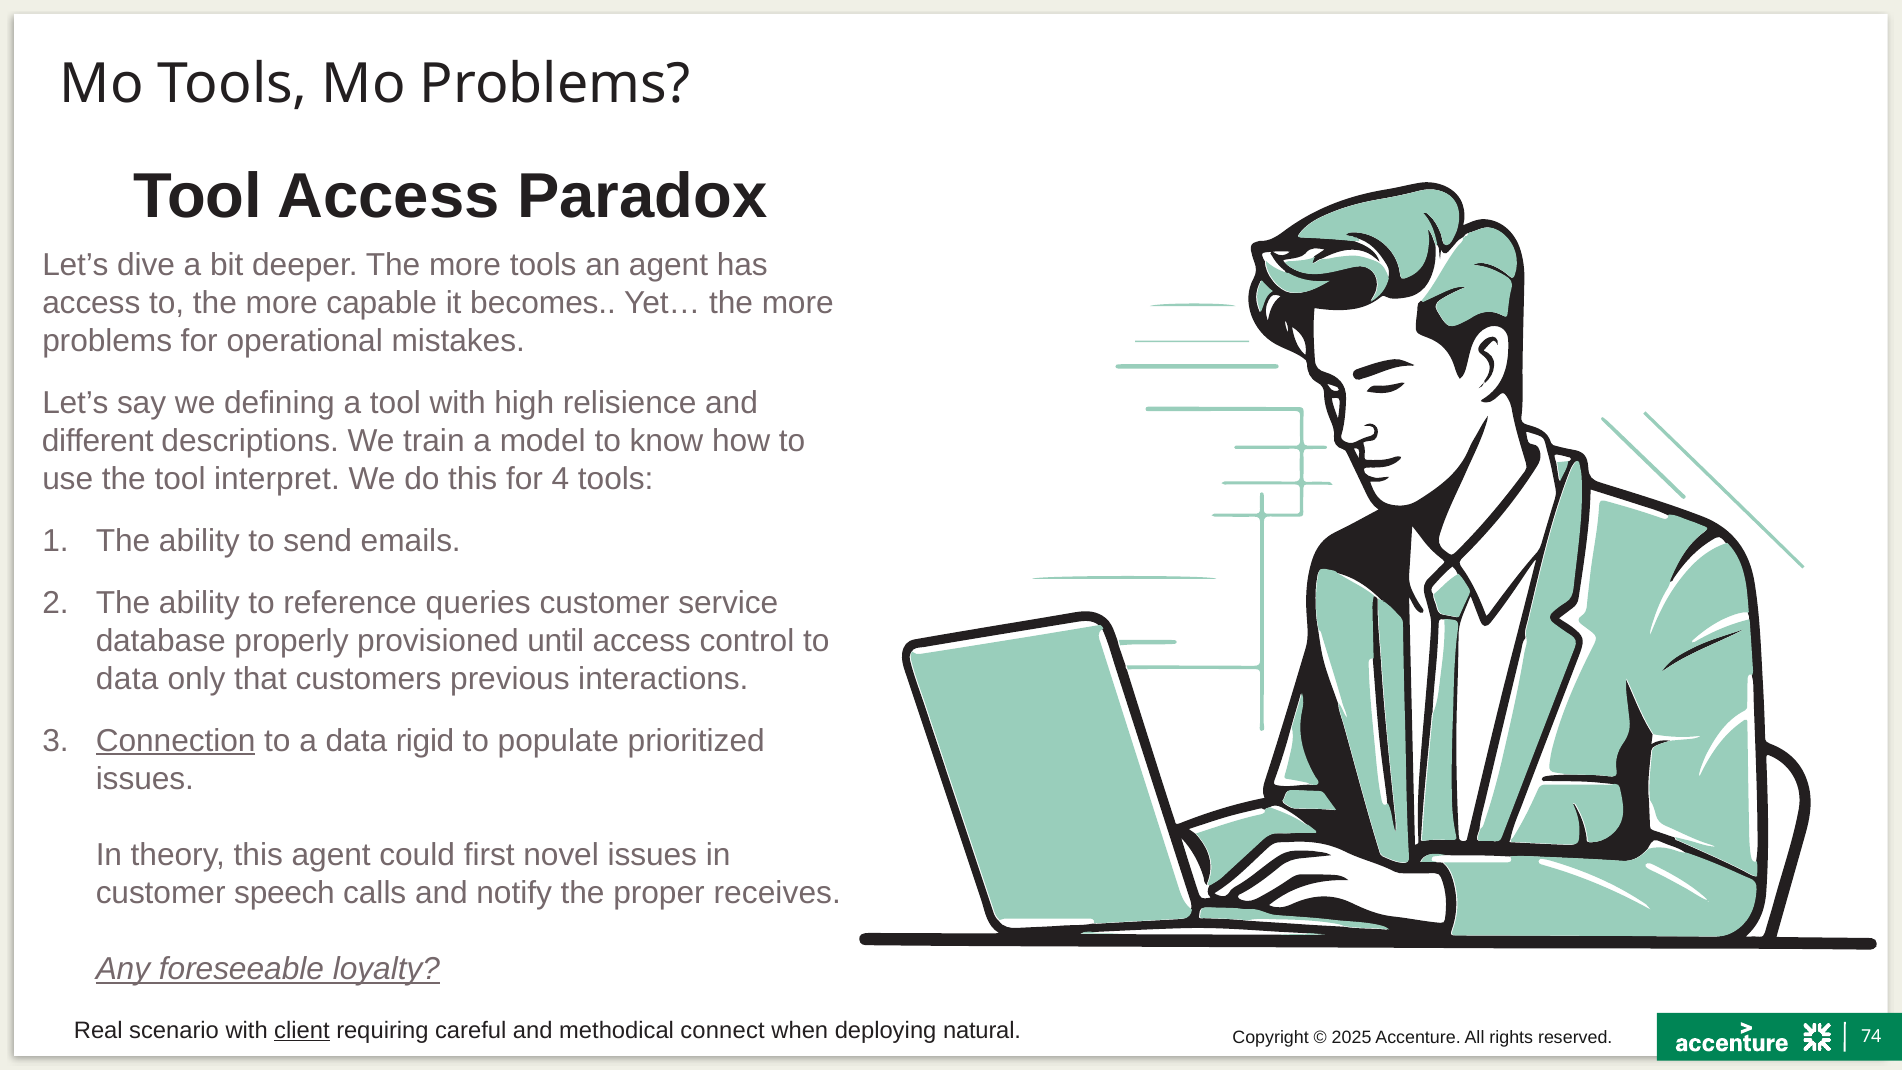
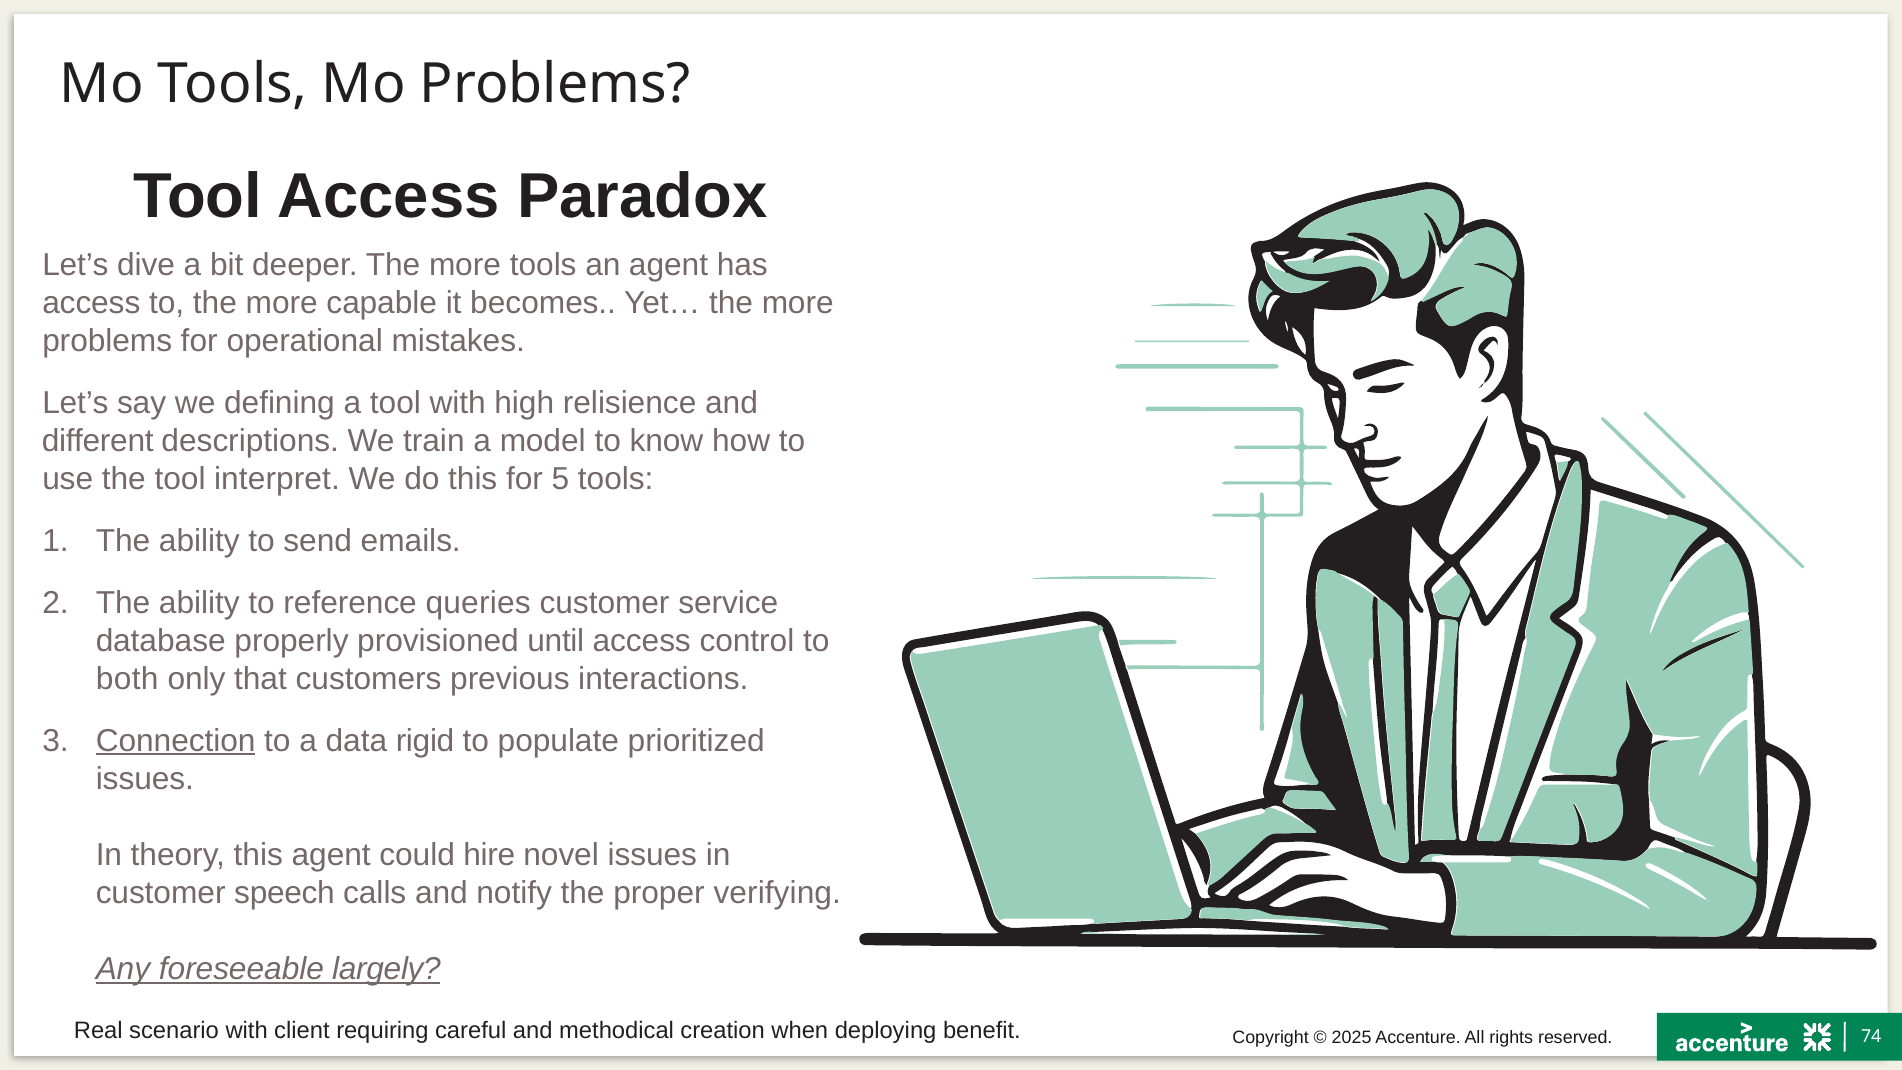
4: 4 -> 5 (560, 479)
data: data -> both (127, 679)
first: first -> hire (489, 855)
receives: receives -> verifying (777, 893)
loyalty: loyalty -> largely (387, 969)
client underline: present -> none (302, 1030)
connect: connect -> creation (723, 1030)
natural: natural -> benefit (982, 1030)
